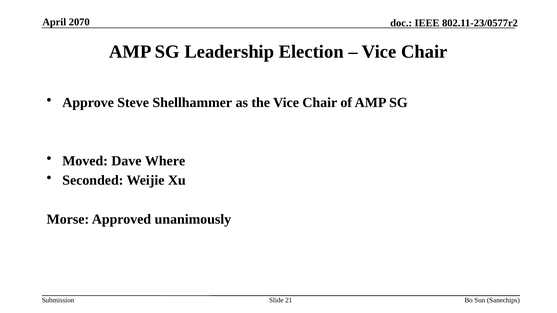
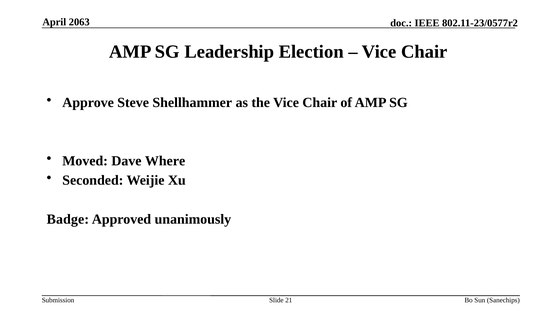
2070: 2070 -> 2063 (79, 22)
Morse: Morse -> Badge (68, 219)
